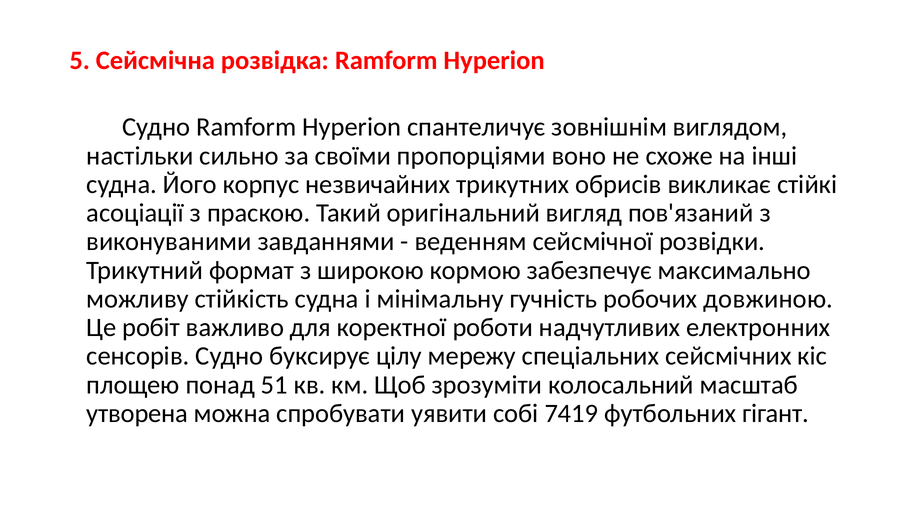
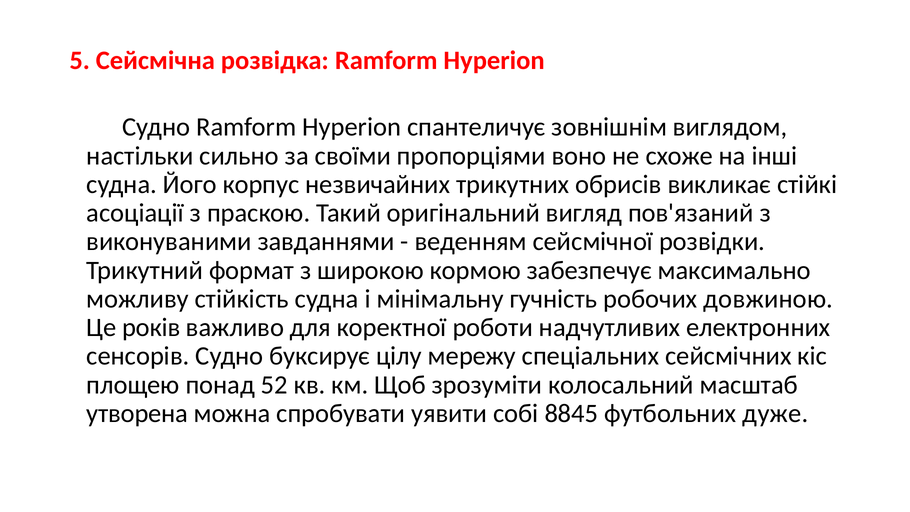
робіт: робіт -> років (151, 327)
51: 51 -> 52 (274, 385)
7419: 7419 -> 8845 (571, 413)
гігант: гігант -> дуже (775, 413)
